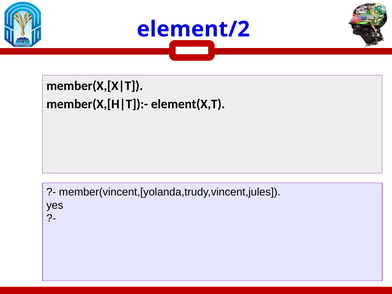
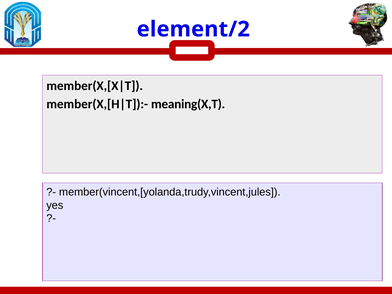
element(X,T: element(X,T -> meaning(X,T (188, 104)
